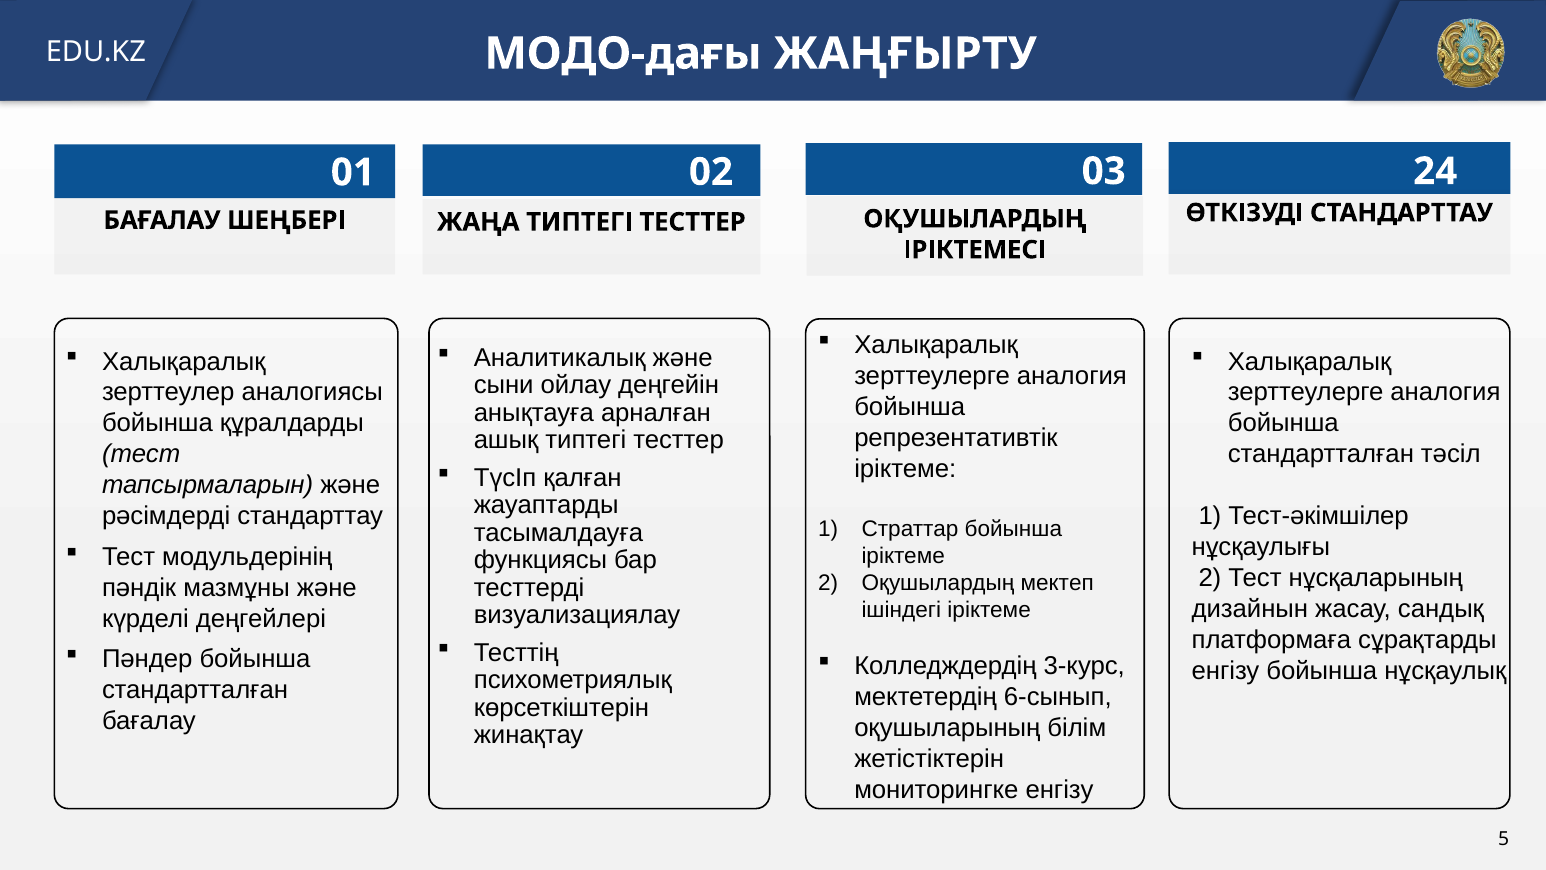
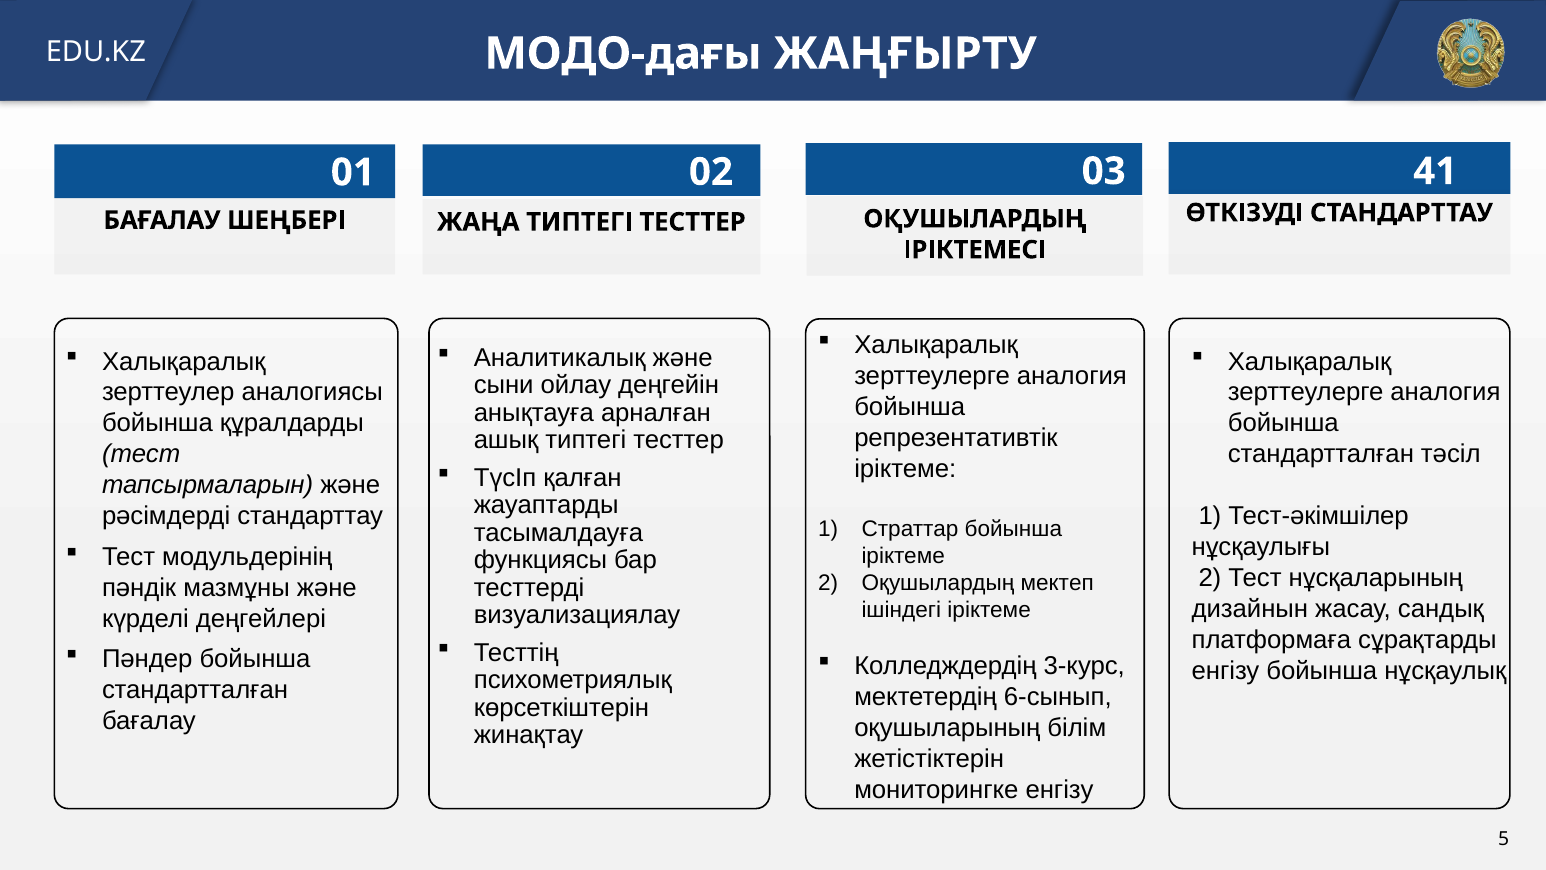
24: 24 -> 41 (1435, 171)
